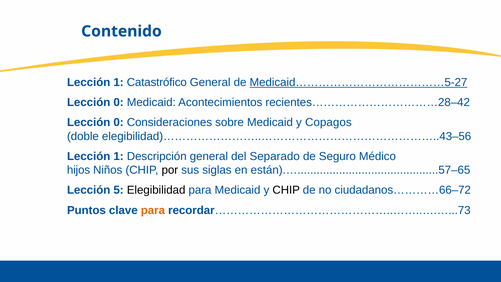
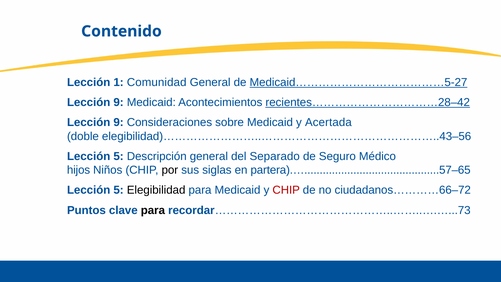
Catastrófico: Catastrófico -> Comunidad (157, 82)
0: 0 -> 9 (119, 102)
recientes……………………………28–42 underline: none -> present (368, 102)
0: 0 -> 9 (119, 122)
Copagos: Copagos -> Acertada (328, 122)
1: 1 -> 5 (119, 156)
están).…............................................57–65: están).…............................................57–65 -> partera).…............................................57–65 (361, 170)
CHIP colour: black -> red (286, 190)
para colour: orange -> black (153, 210)
